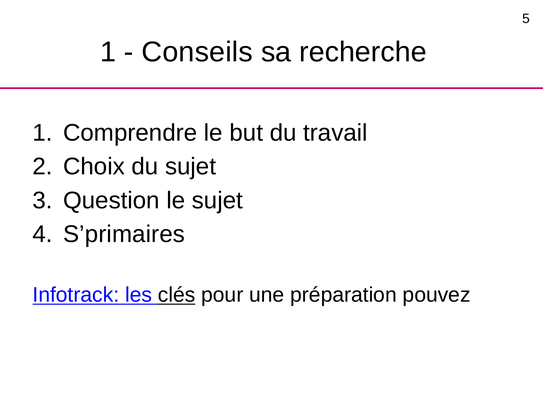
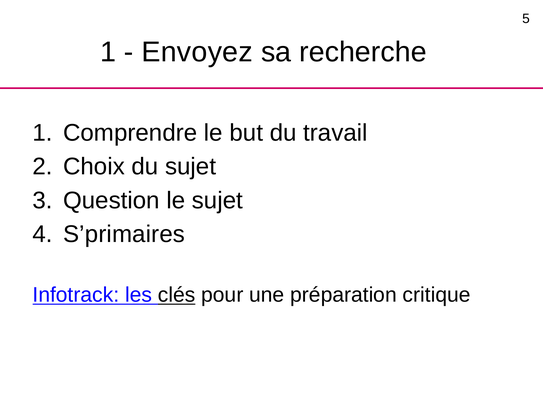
Conseils: Conseils -> Envoyez (197, 52)
pouvez: pouvez -> critique (437, 295)
